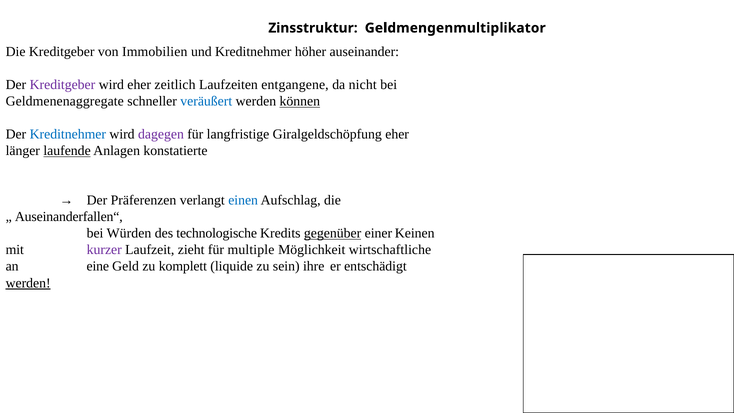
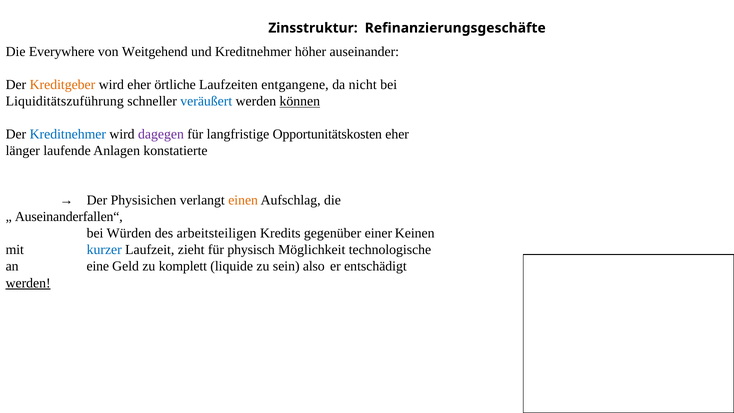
Geldmengenmultiplikator: Geldmengenmultiplikator -> Refinanzierungsgeschäfte (455, 28)
Die Kreditgeber: Kreditgeber -> Everywhere (62, 52)
Immobilien: Immobilien -> Weitgehend (155, 52)
Kreditgeber colour: purple -> orange (62, 85)
zeitlich: zeitlich -> örtliche (175, 85)
Geldmenenaggregate: Geldmenenaggregate -> Liquiditätszuführung (65, 101)
Giralgeldschöpfung: Giralgeldschöpfung -> Opportunitätskosten (327, 134)
laufende underline: present -> none (67, 151)
Präferenzen: Präferenzen -> Physisichen (144, 200)
einen colour: blue -> orange (243, 200)
technologische: technologische -> arbeitsteiligen (217, 233)
gegenüber underline: present -> none (333, 233)
kurzer colour: purple -> blue (104, 250)
multiple: multiple -> physisch (251, 250)
wirtschaftliche: wirtschaftliche -> technologische (390, 250)
ihre: ihre -> also (314, 266)
